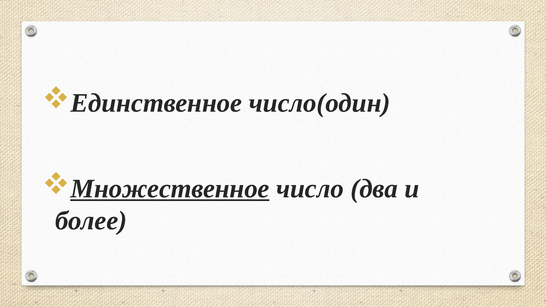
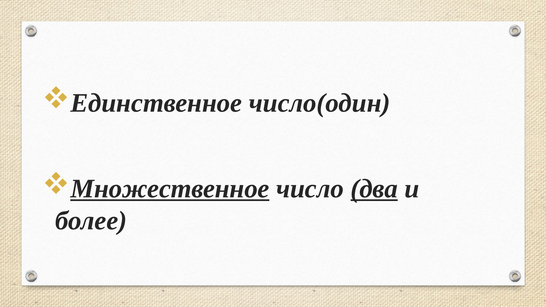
два underline: none -> present (374, 189)
